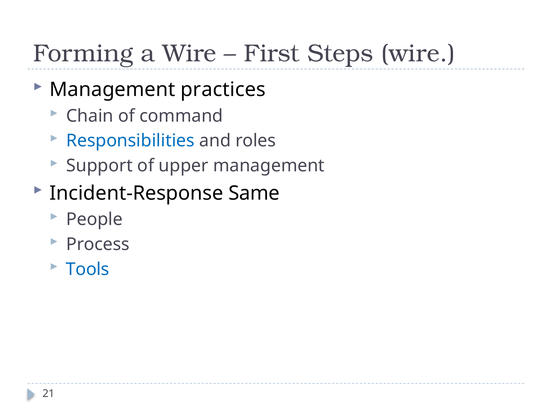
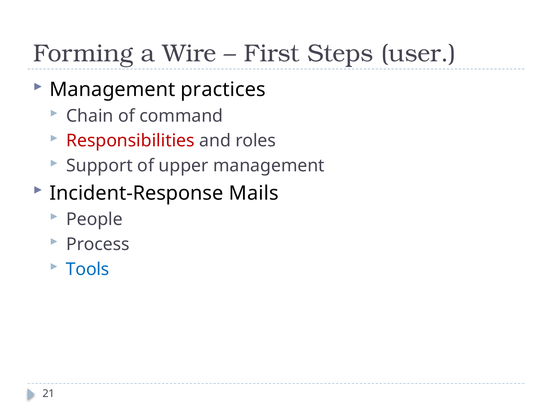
Steps wire: wire -> user (418, 53)
Responsibilities colour: blue -> red (130, 141)
Same: Same -> Mails (254, 193)
